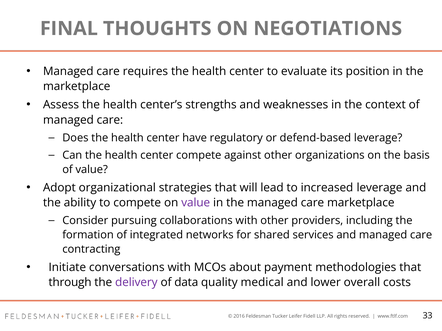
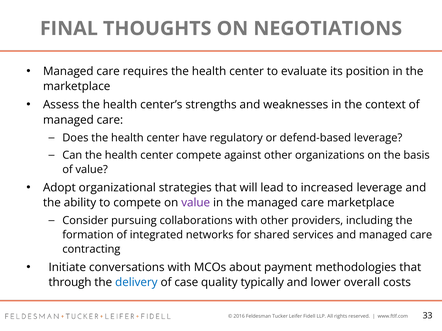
delivery colour: purple -> blue (136, 283)
data: data -> case (186, 283)
medical: medical -> typically (262, 283)
